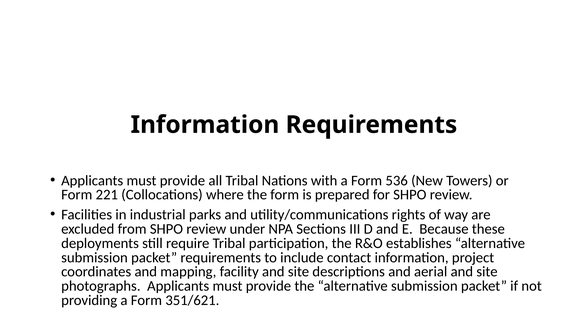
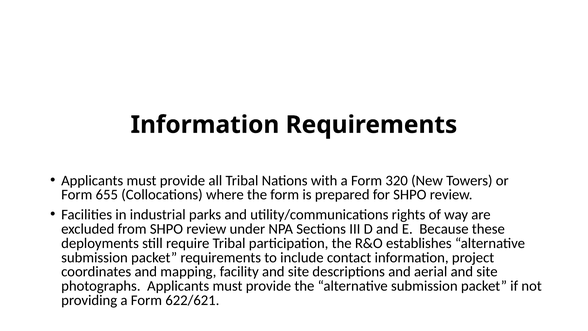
536: 536 -> 320 (397, 180)
221: 221 -> 655 (107, 195)
351/621: 351/621 -> 622/621 (192, 300)
